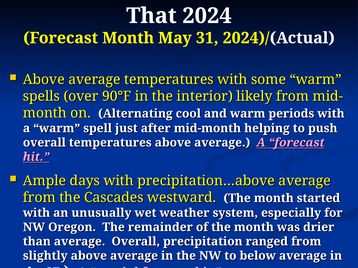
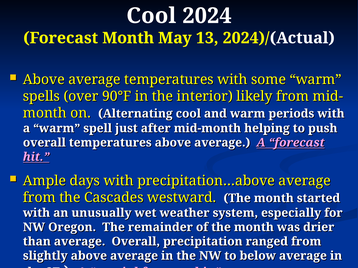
That: That -> Cool (151, 16)
31: 31 -> 13 (207, 38)
